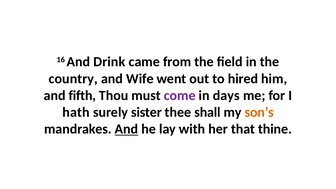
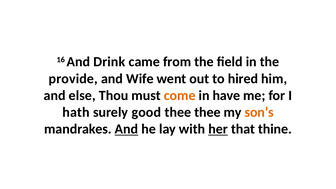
country: country -> provide (73, 79)
fifth: fifth -> else (82, 95)
come colour: purple -> orange (180, 95)
days: days -> have (226, 95)
sister: sister -> good (146, 112)
thee shall: shall -> thee (207, 112)
her underline: none -> present (218, 129)
